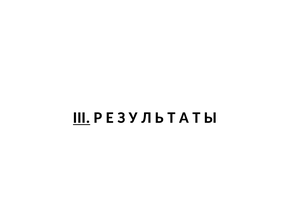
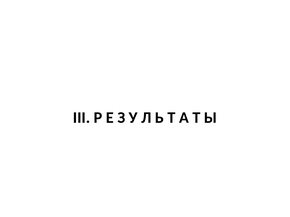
III underline: present -> none (82, 118)
